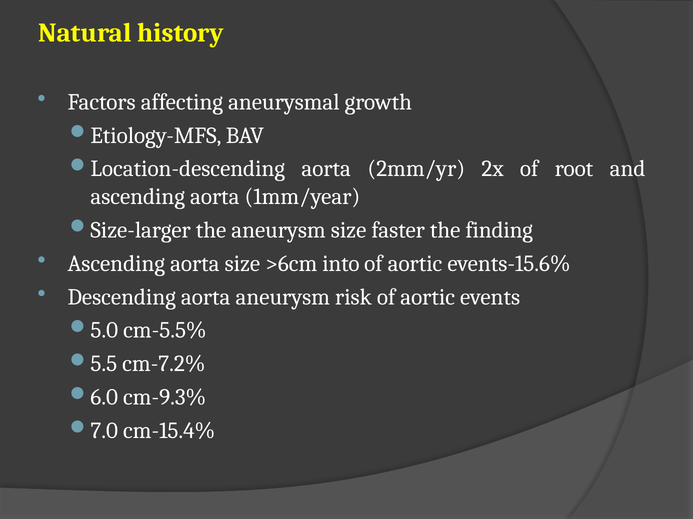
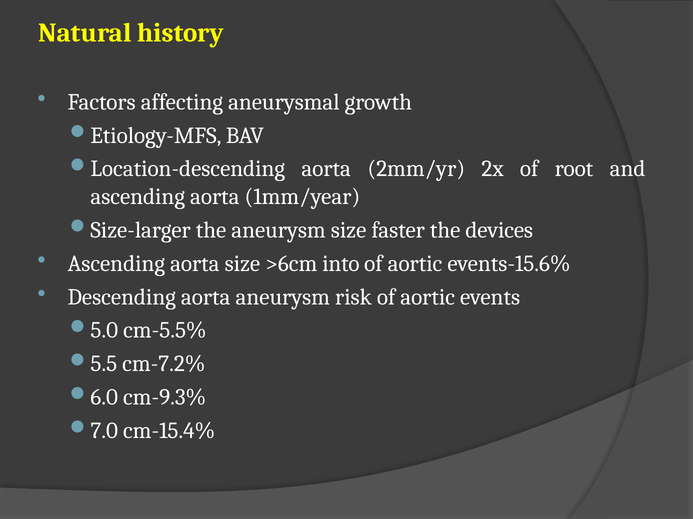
finding: finding -> devices (499, 230)
